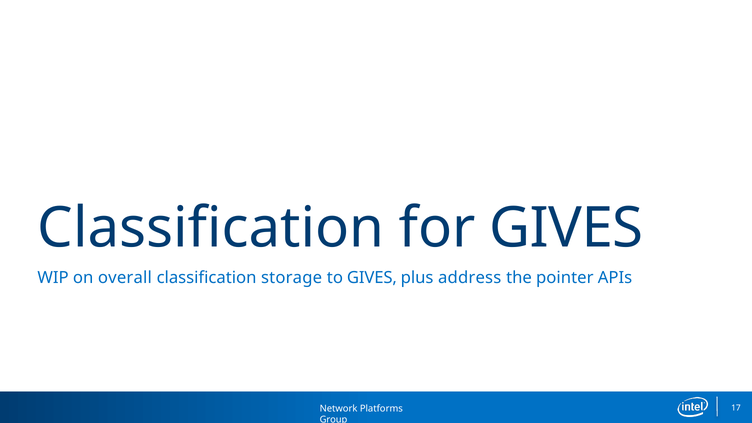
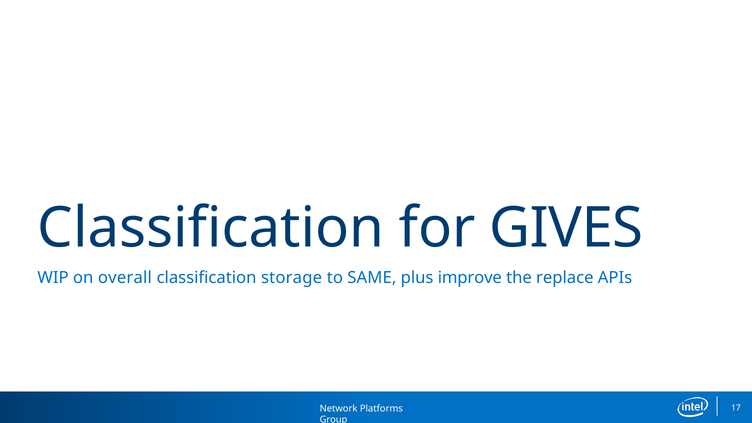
to GIVES: GIVES -> SAME (372, 278)
address: address -> improve (470, 278)
pointer: pointer -> replace (565, 278)
